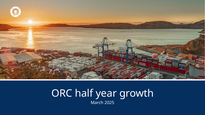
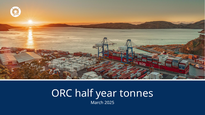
growth: growth -> tonnes (136, 94)
